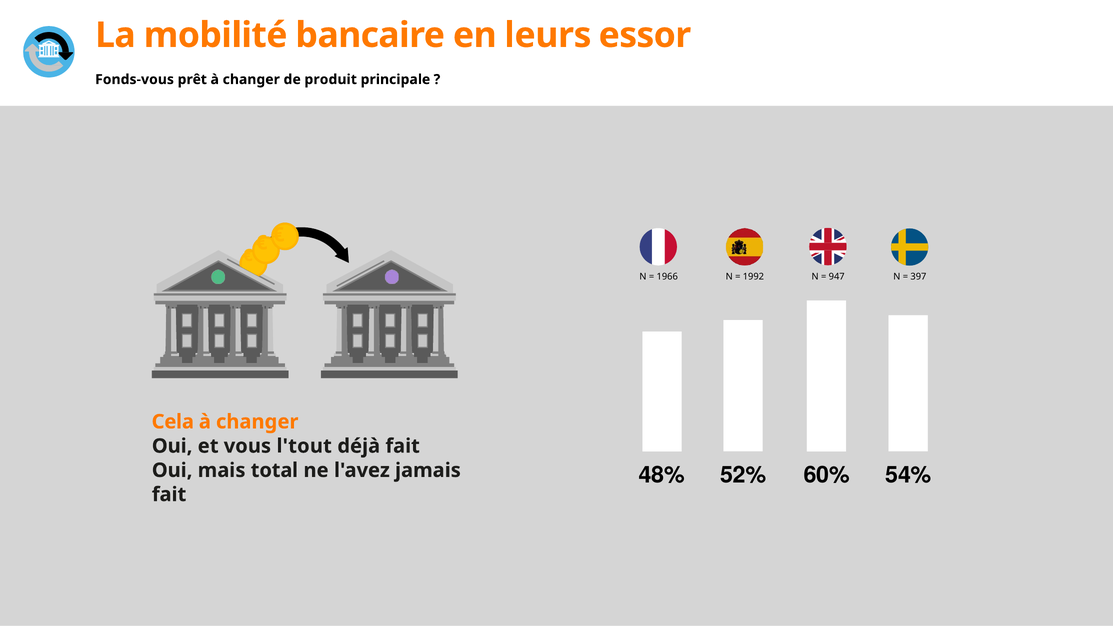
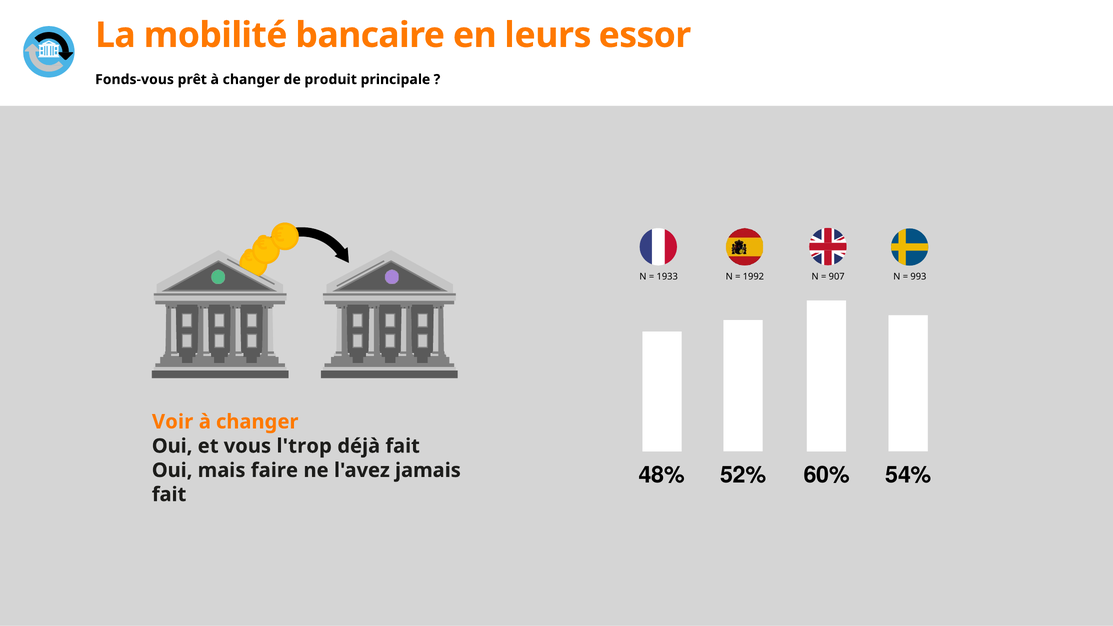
1966: 1966 -> 1933 (667, 276)
947: 947 -> 907 (837, 276)
397: 397 -> 993 (918, 276)
Cela: Cela -> Voir (173, 422)
l'tout: l'tout -> l'trop (304, 446)
total: total -> faire (274, 470)
